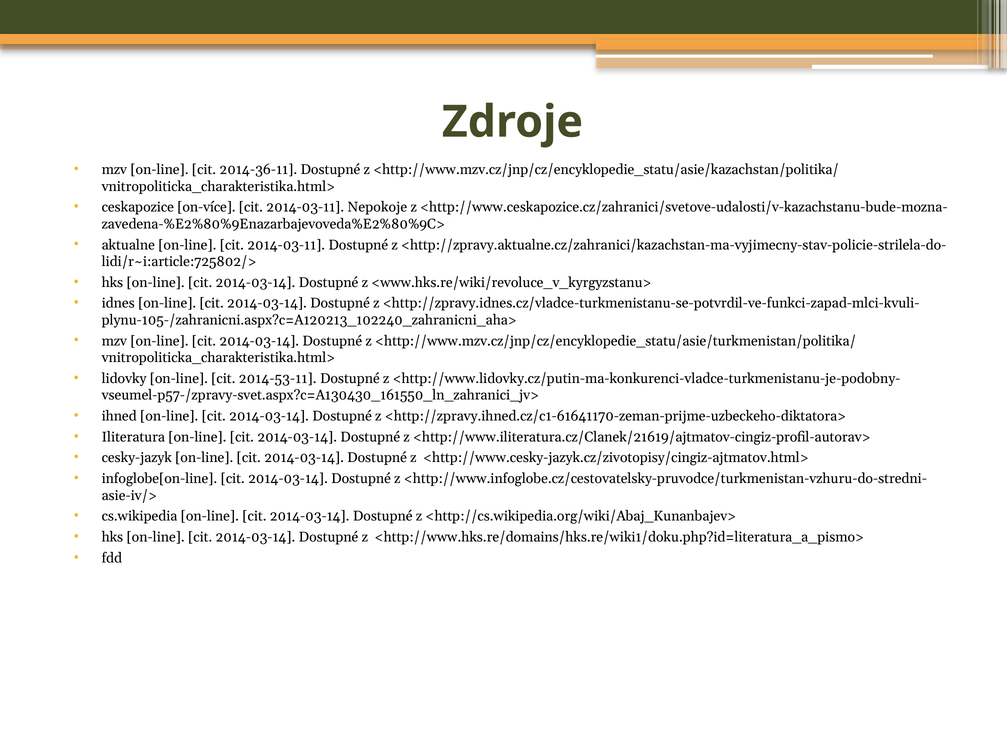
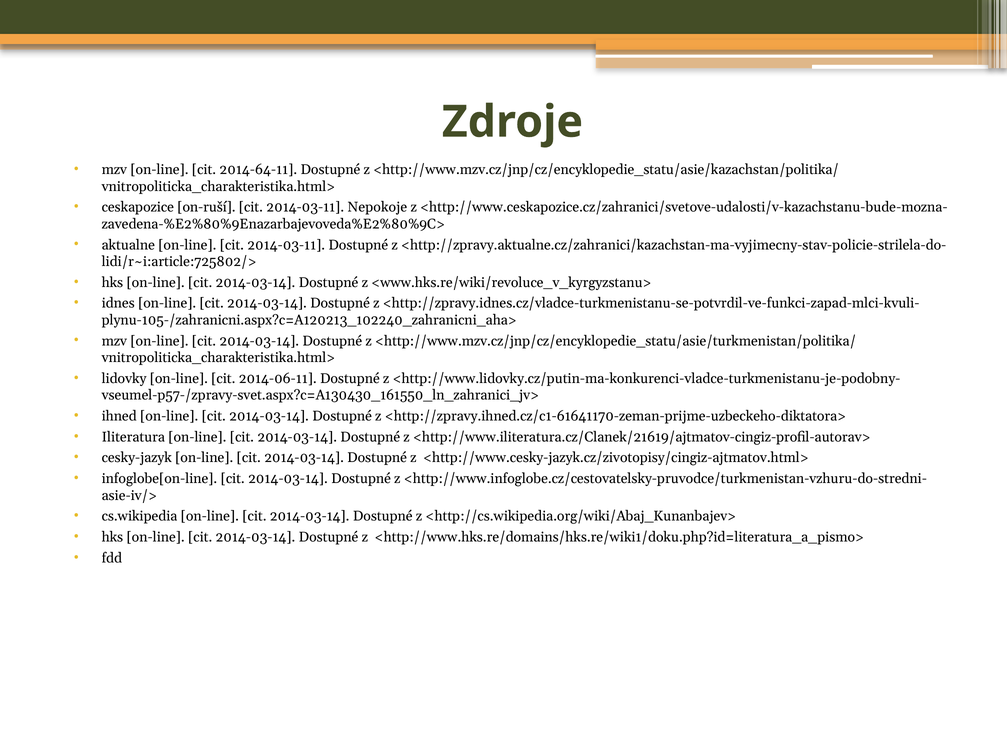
2014-36-11: 2014-36-11 -> 2014-64-11 (258, 170)
on-více: on-více -> on-ruší (206, 207)
2014-53-11: 2014-53-11 -> 2014-06-11 (278, 379)
